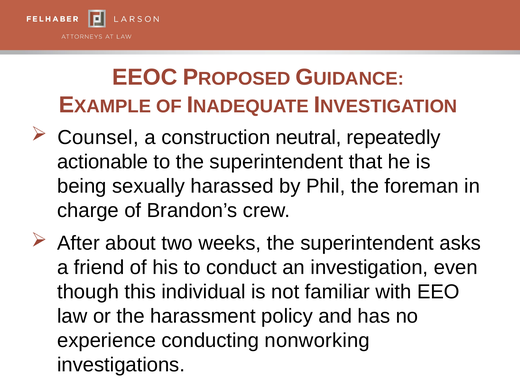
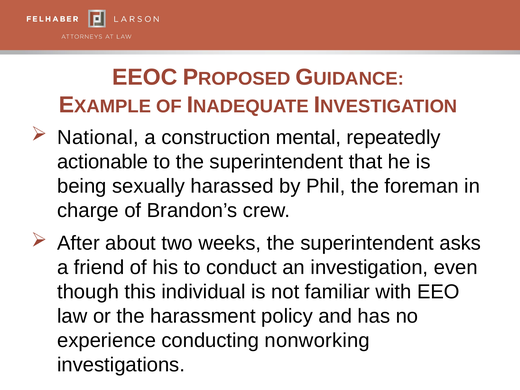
Counsel: Counsel -> National (98, 137)
neutral: neutral -> mental (308, 137)
